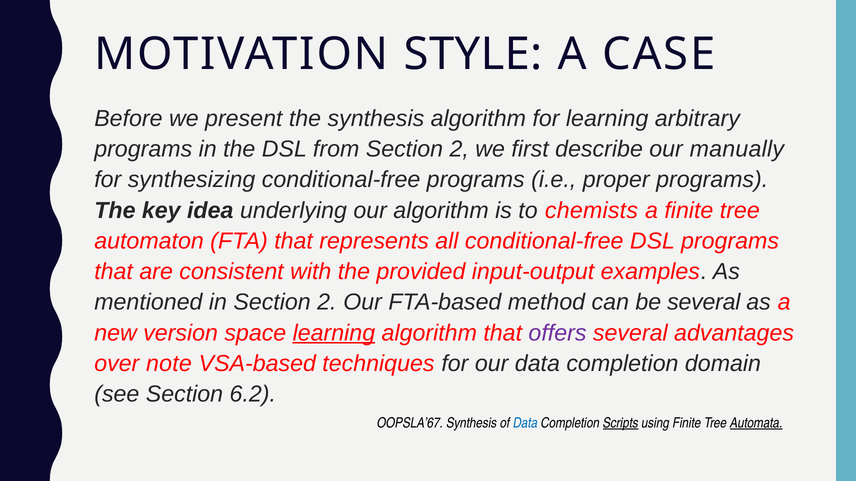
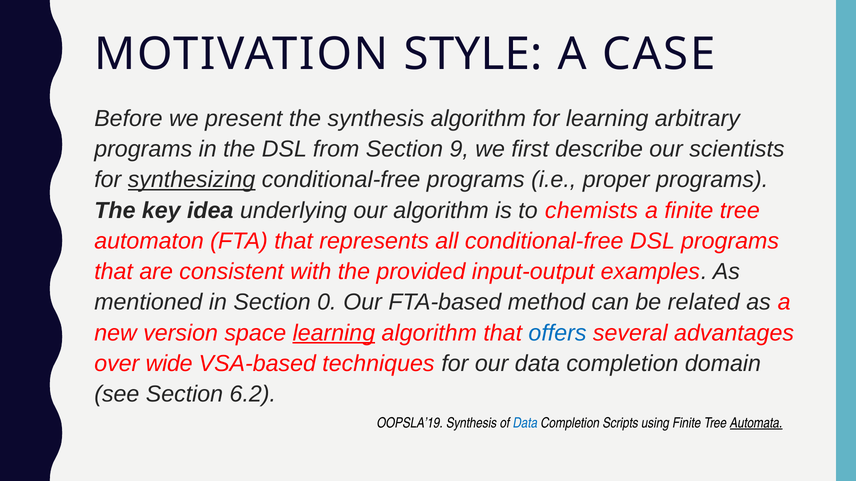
from Section 2: 2 -> 9 (459, 149)
manually: manually -> scientists (737, 149)
synthesizing underline: none -> present (192, 180)
in Section 2: 2 -> 0 (327, 303)
be several: several -> related (704, 303)
offers colour: purple -> blue (558, 333)
note: note -> wide (169, 364)
OOPSLA’67: OOPSLA’67 -> OOPSLA’19 (410, 423)
Scripts underline: present -> none (621, 423)
